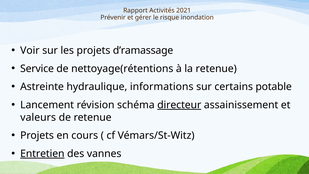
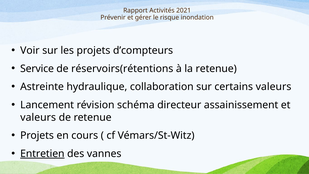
d’ramassage: d’ramassage -> d’compteurs (143, 50)
nettoyage(rétentions: nettoyage(rétentions -> réservoirs(rétentions (122, 69)
informations: informations -> collaboration (162, 87)
certains potable: potable -> valeurs (274, 87)
directeur underline: present -> none (179, 105)
